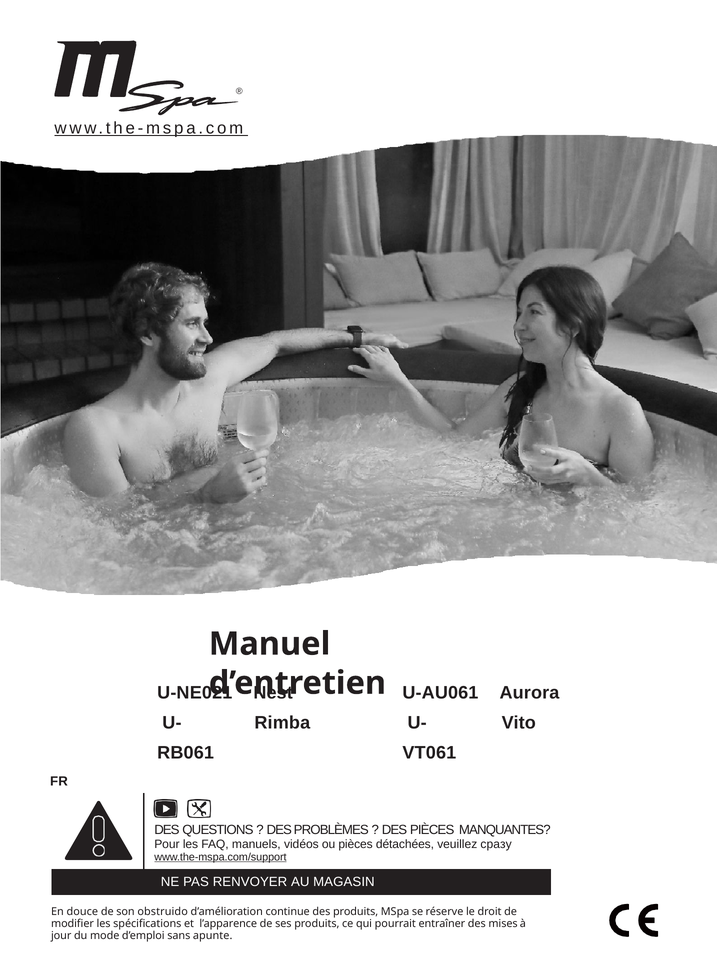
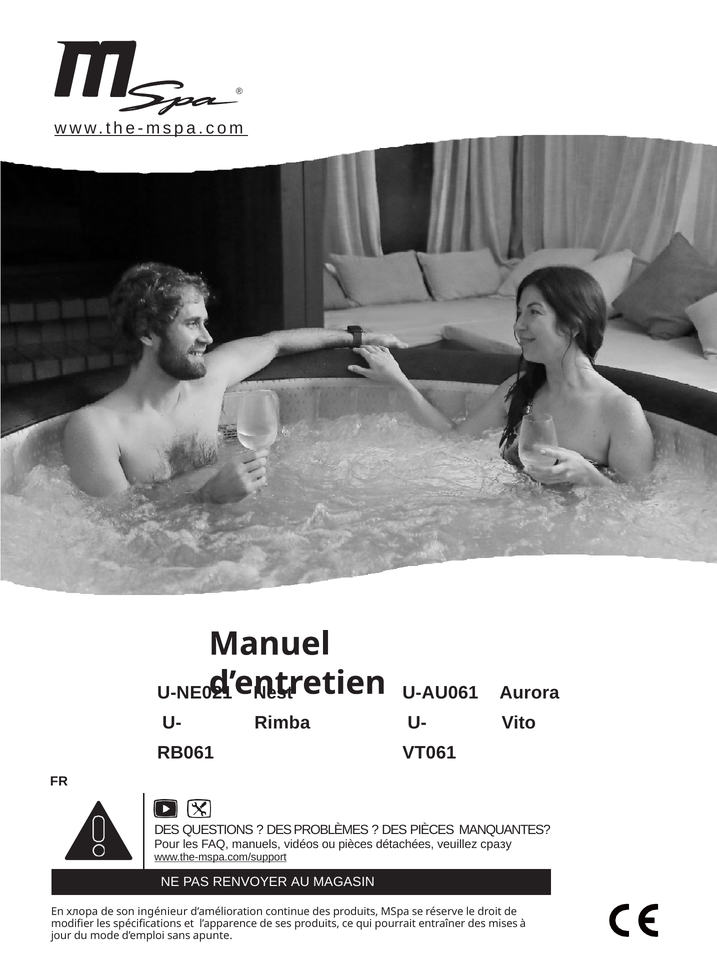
douce: douce -> хлора (82, 911)
obstruido: obstruido -> ingénieur (163, 911)
